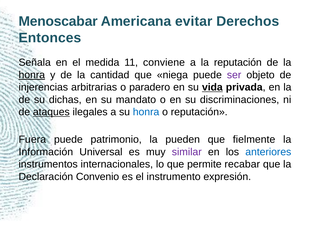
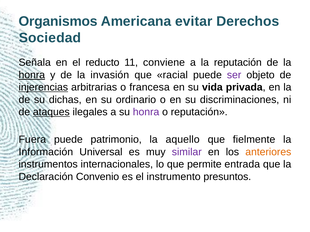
Menoscabar: Menoscabar -> Organismos (58, 21)
Entonces: Entonces -> Sociedad (50, 38)
medida: medida -> reducto (102, 63)
cantidad: cantidad -> invasión (110, 75)
niega: niega -> racial (172, 75)
injerencias underline: none -> present (43, 88)
paradero: paradero -> francesa (150, 88)
vida underline: present -> none (212, 88)
mandato: mandato -> ordinario (136, 100)
honra colour: blue -> purple (146, 112)
pueden: pueden -> aquello (183, 140)
anteriores colour: blue -> orange (268, 152)
recabar: recabar -> entrada (242, 165)
expresión: expresión -> presuntos (227, 177)
